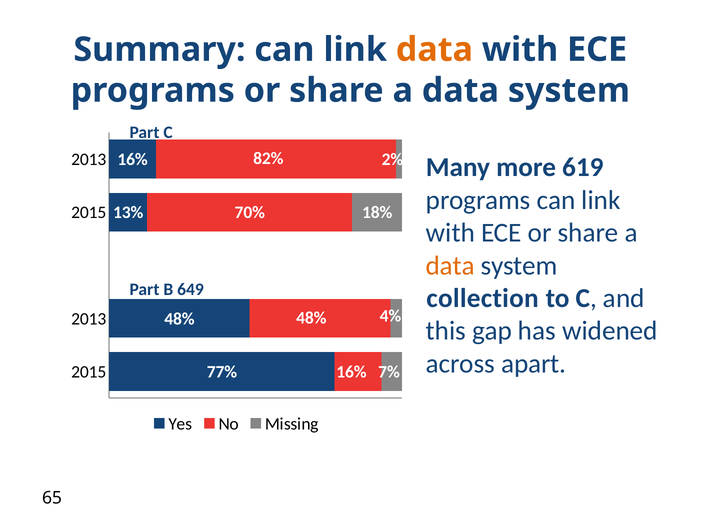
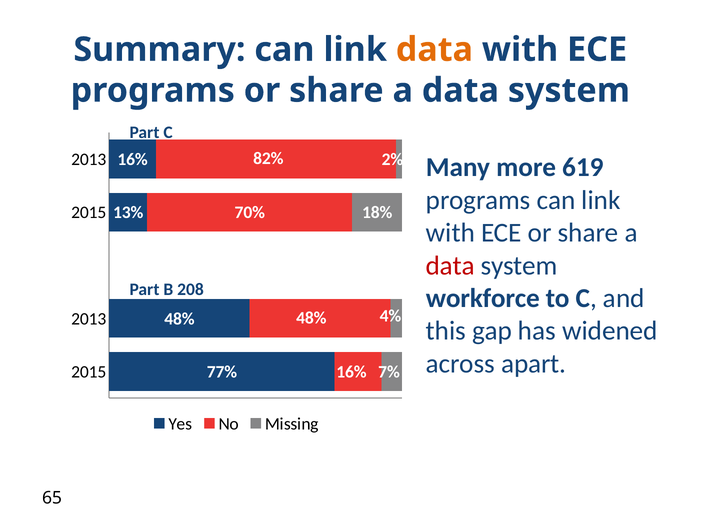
data colour: orange -> red (450, 266)
649: 649 -> 208 (190, 290)
collection: collection -> workforce (483, 299)
